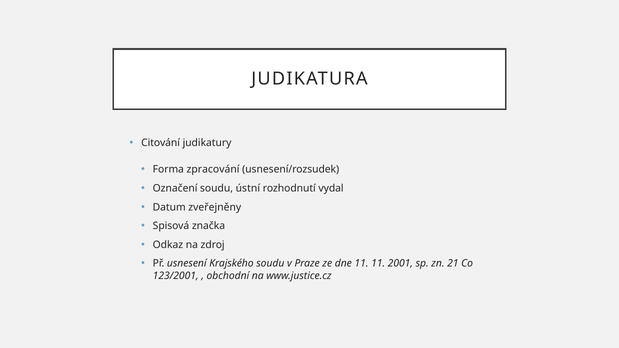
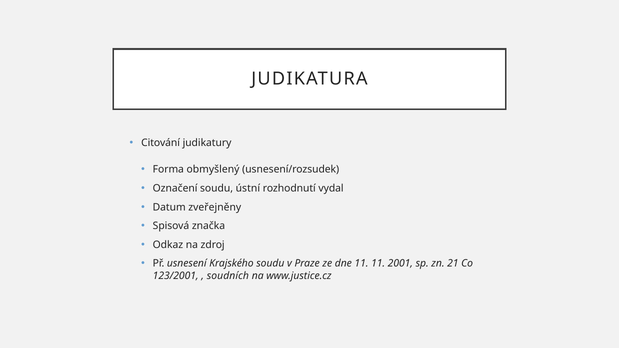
zpracování: zpracování -> obmyšlený (213, 170)
obchodní: obchodní -> soudních (228, 276)
